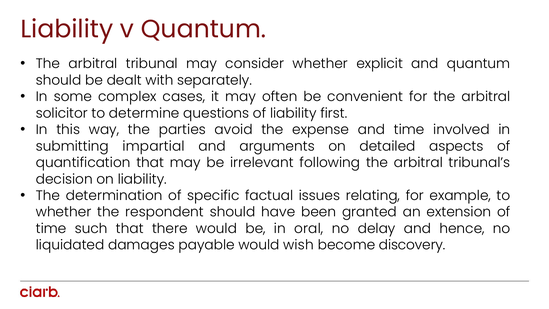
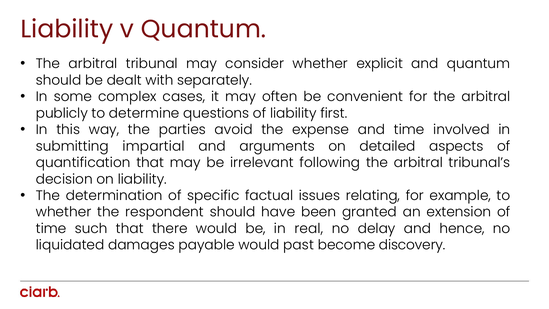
solicitor: solicitor -> publicly (62, 113)
oral: oral -> real (309, 228)
wish: wish -> past (299, 245)
